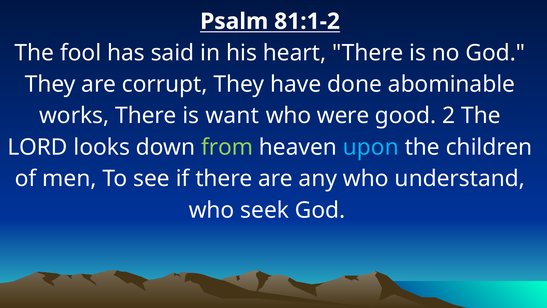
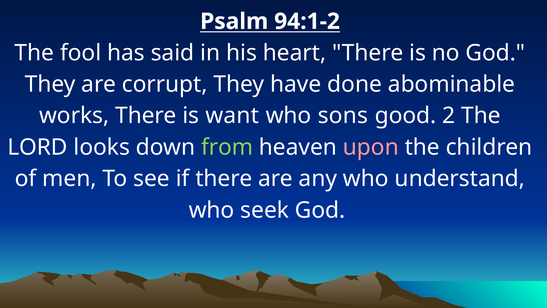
81:1-2: 81:1-2 -> 94:1-2 (307, 21)
were: were -> sons (343, 116)
upon colour: light blue -> pink (371, 147)
